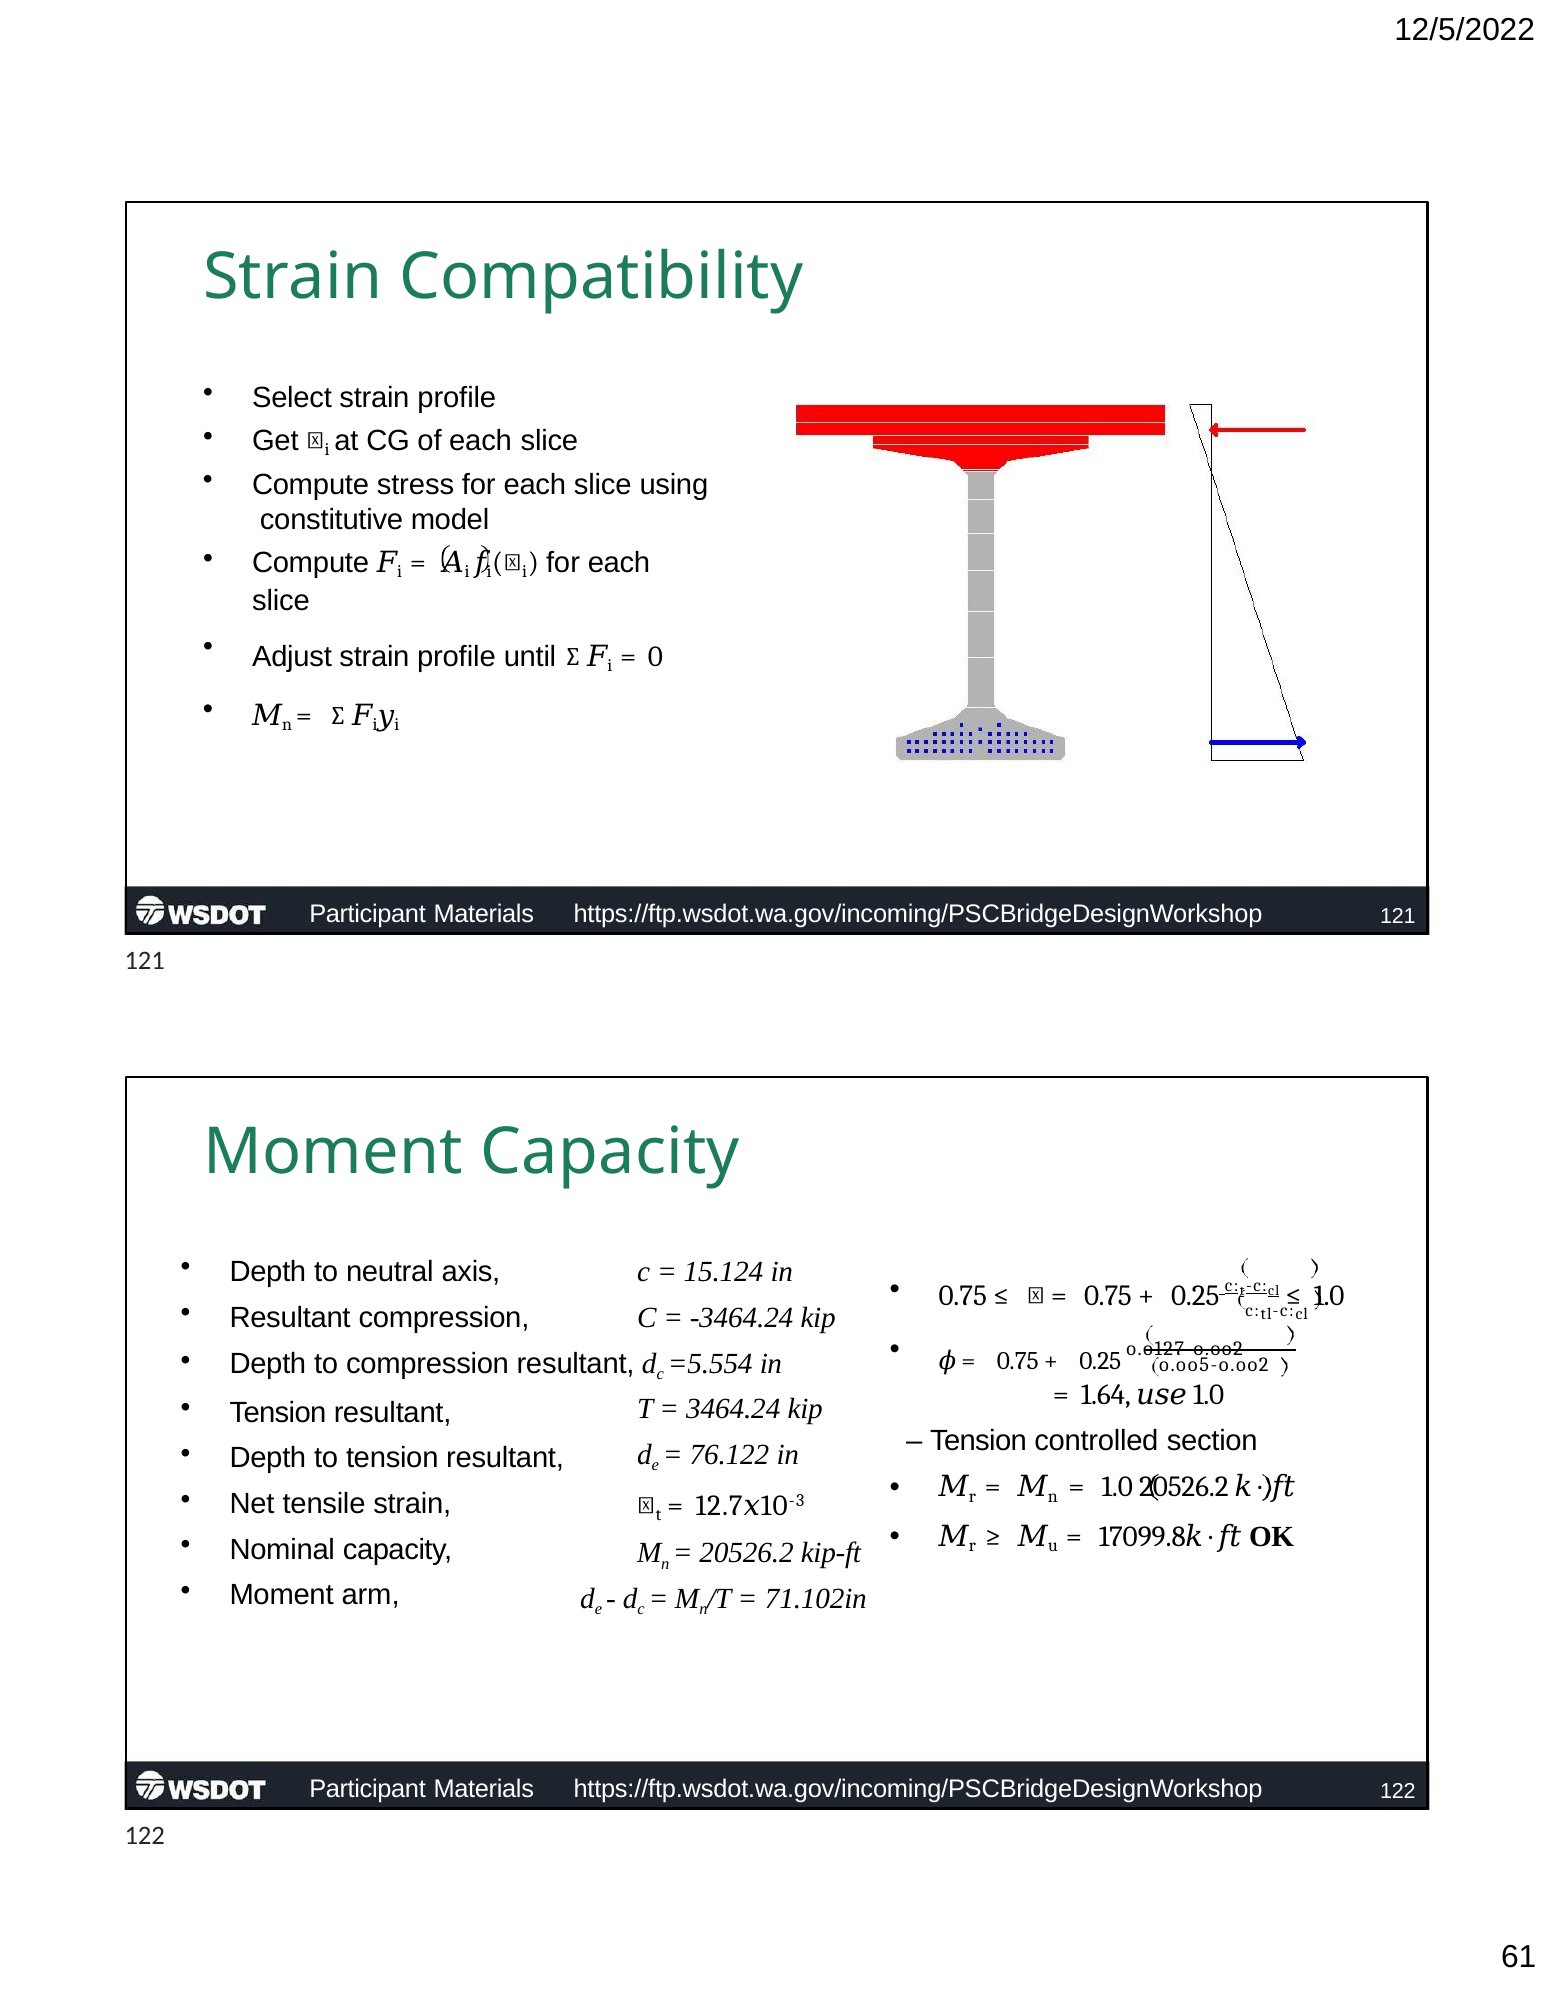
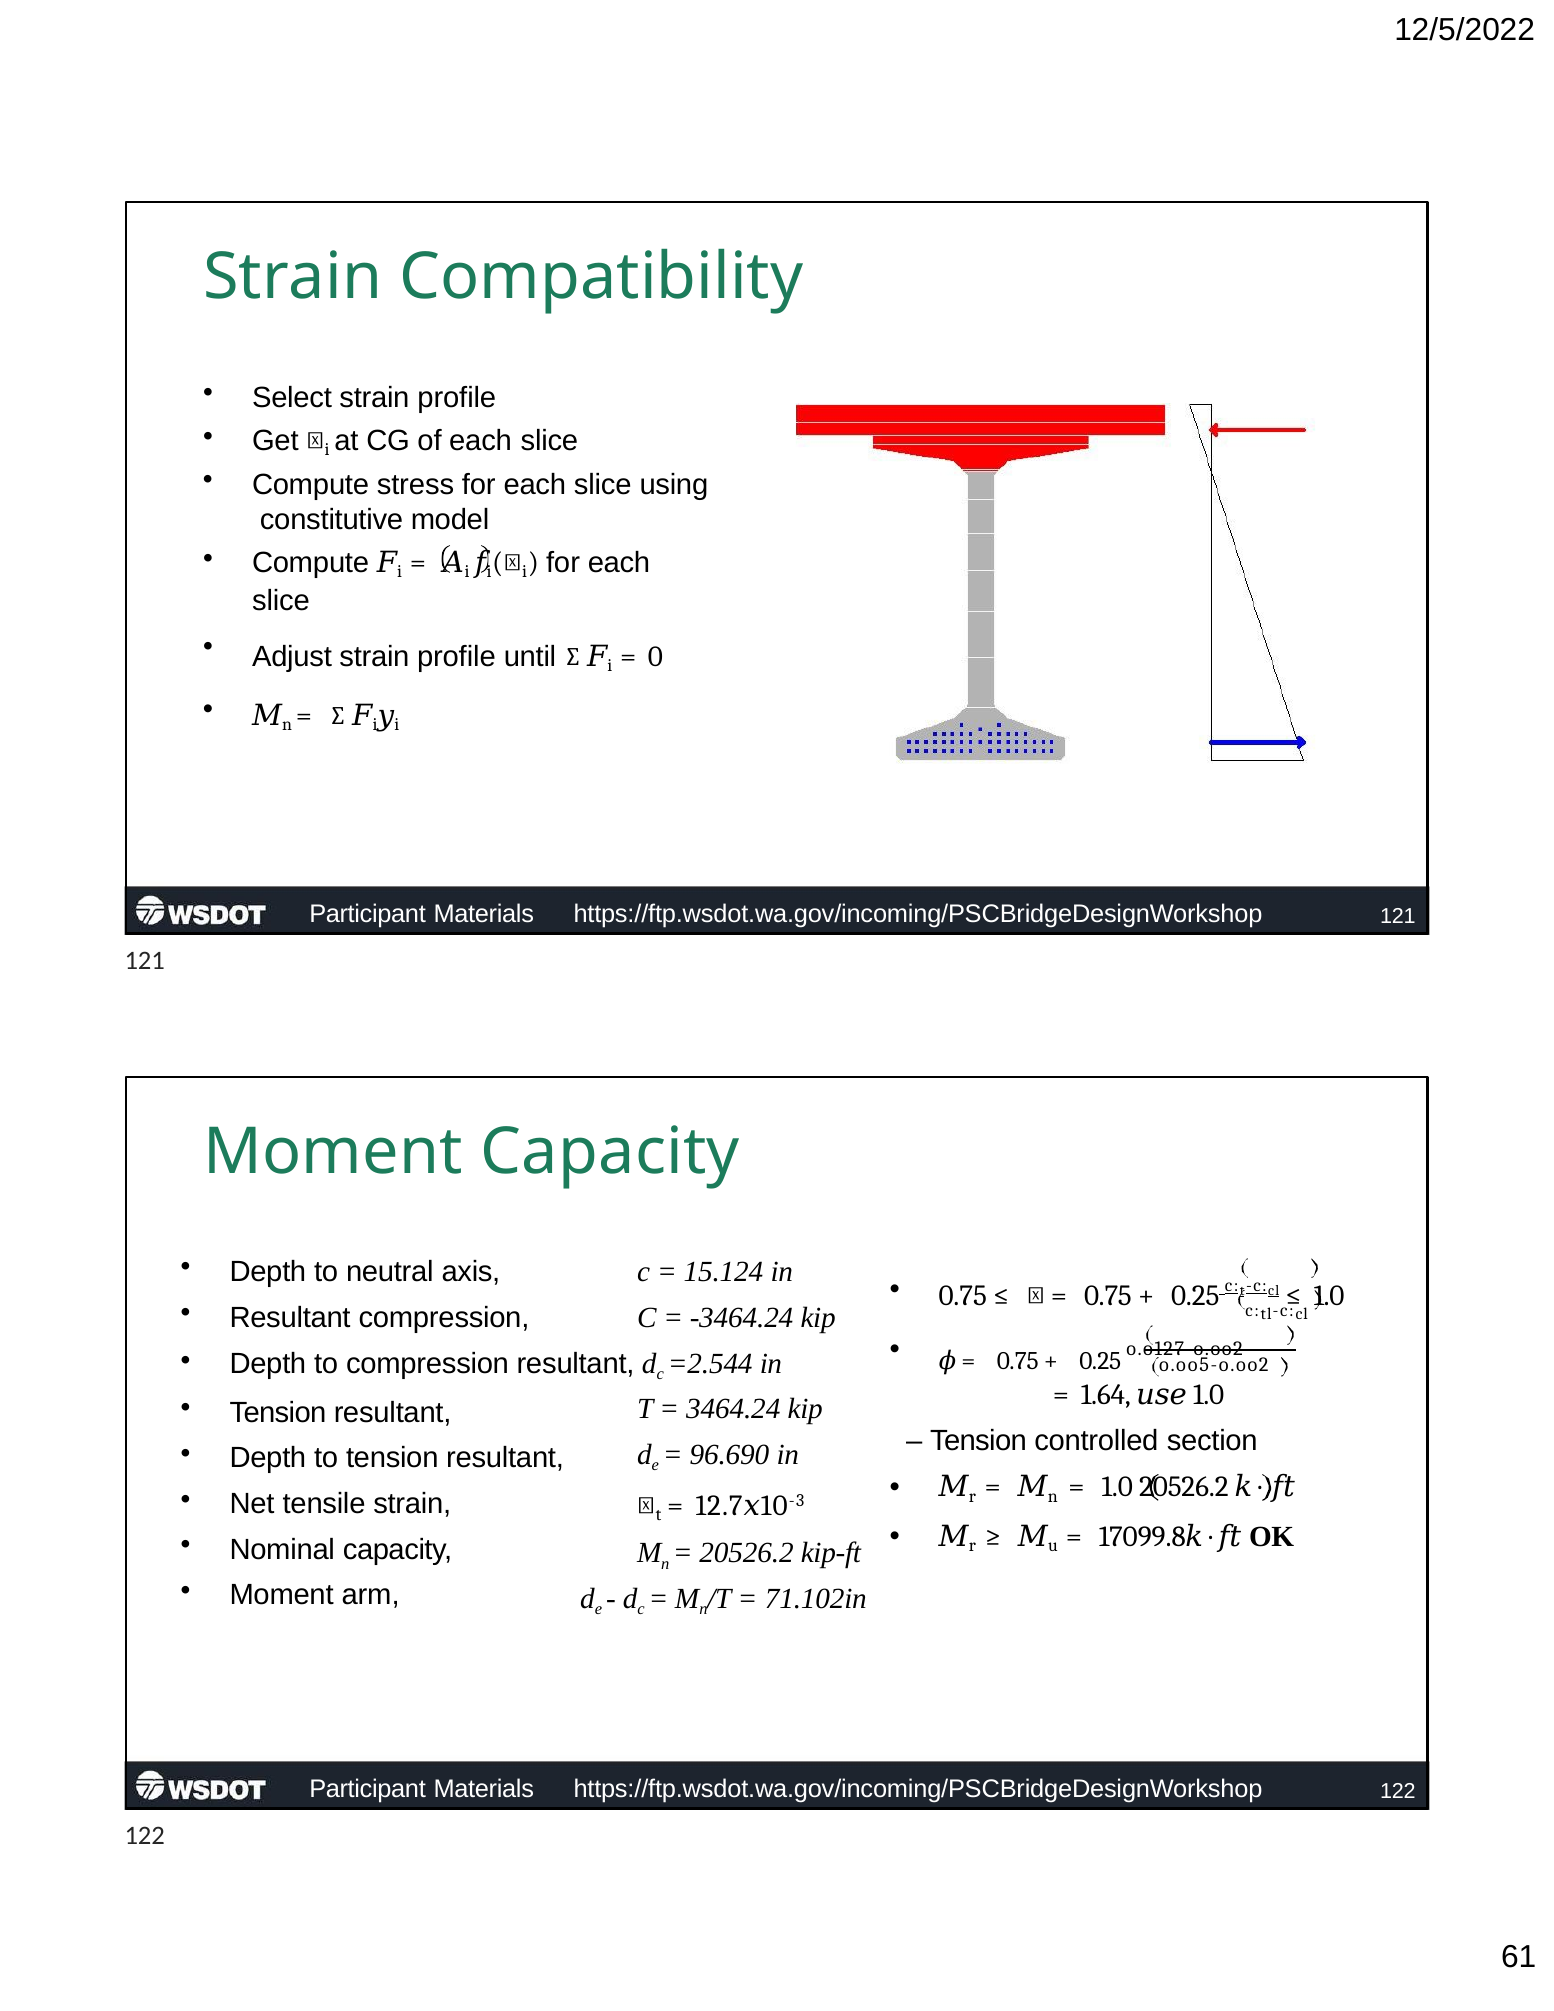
=5.554: =5.554 -> =2.544 (710, 1363)
76.122: 76.122 -> 96.690 (729, 1455)
